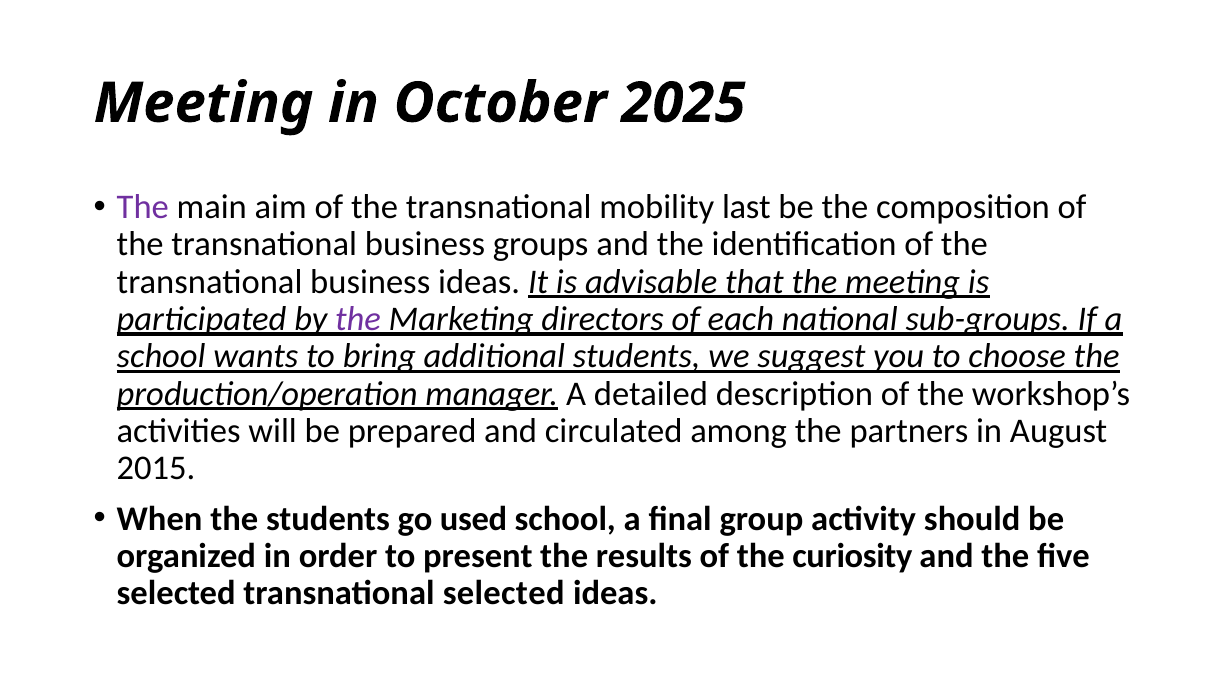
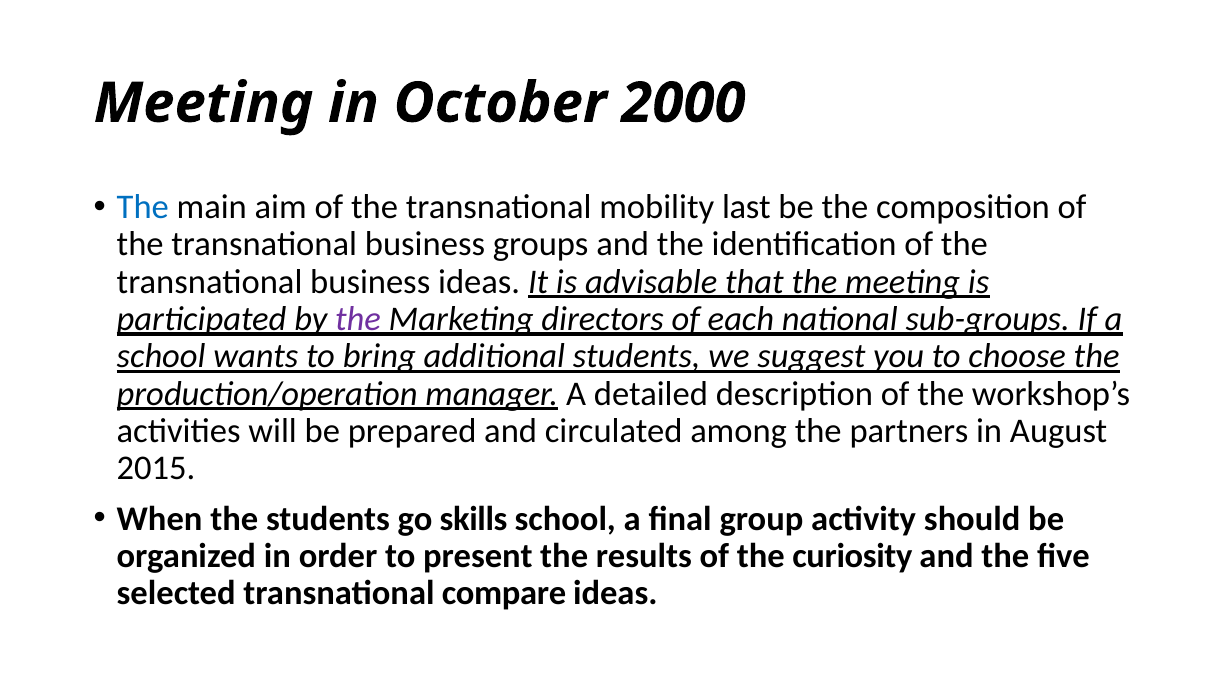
2025: 2025 -> 2000 (683, 103)
The colour: purple -> blue (143, 207)
used: used -> skills (474, 519)
transnational selected: selected -> compare (504, 594)
